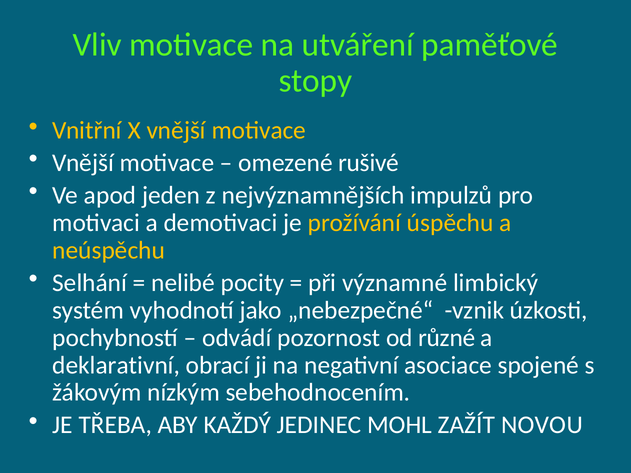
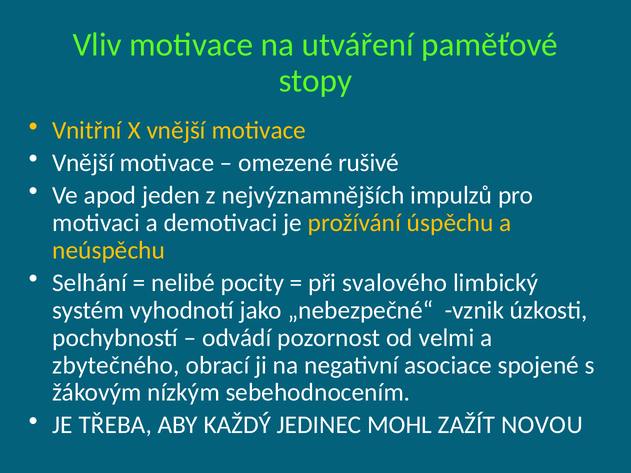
významné: významné -> svalového (395, 283)
různé: různé -> velmi (447, 338)
deklarativní: deklarativní -> zbytečného (116, 365)
